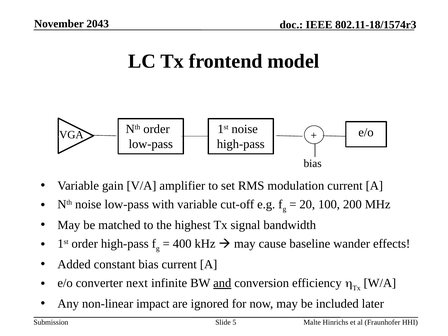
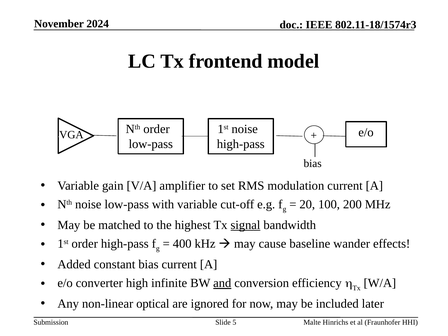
2043: 2043 -> 2024 (98, 24)
signal underline: none -> present (245, 225)
next: next -> high (137, 283)
impact: impact -> optical (153, 304)
